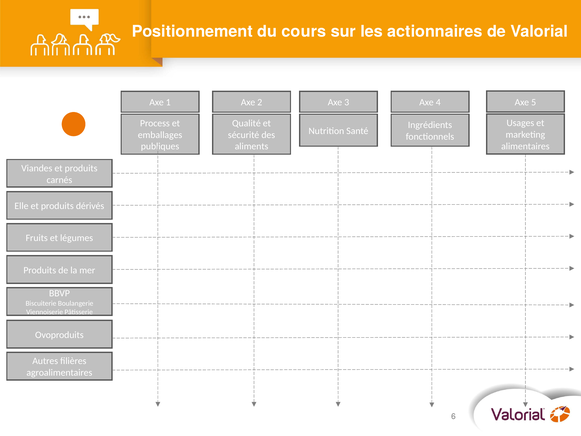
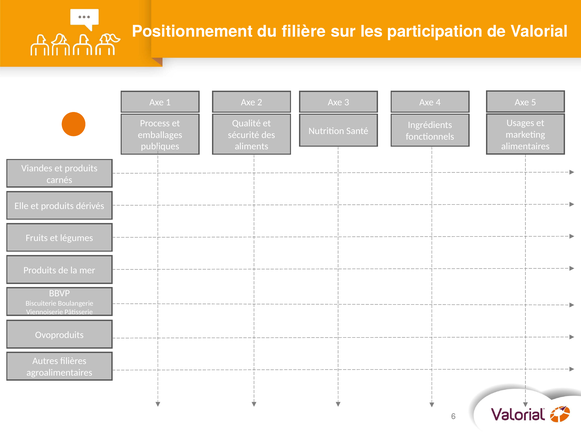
cours: cours -> filière (304, 31)
actionnaires: actionnaires -> participation (435, 31)
